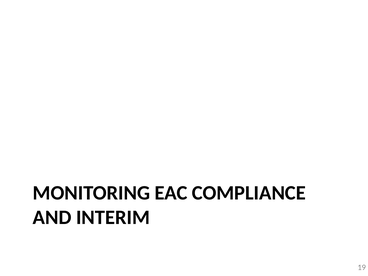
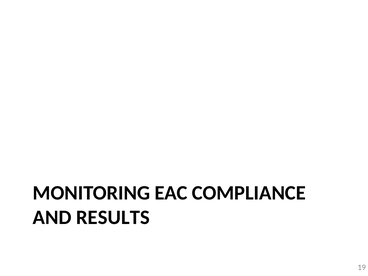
INTERIM: INTERIM -> RESULTS (113, 217)
